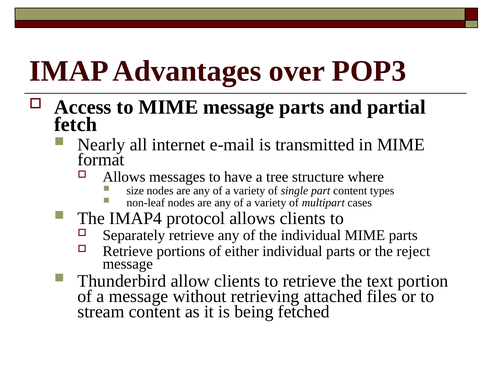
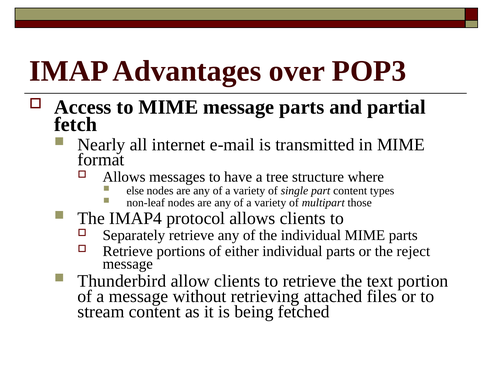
size: size -> else (135, 191)
cases: cases -> those (360, 203)
